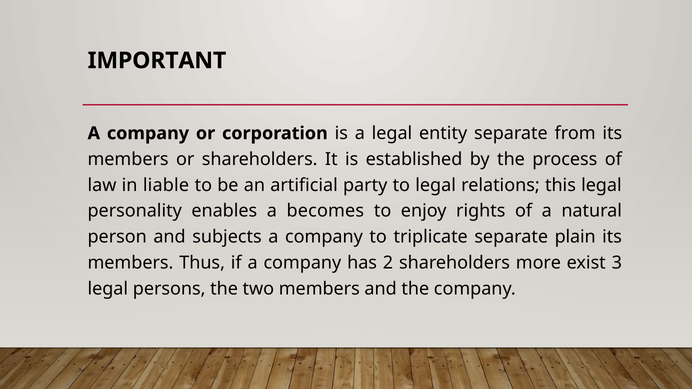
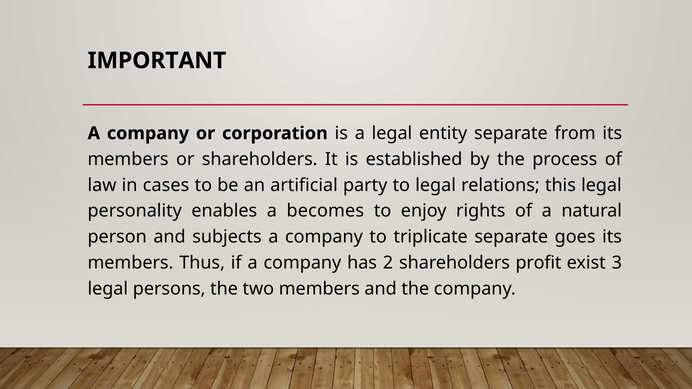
liable: liable -> cases (166, 185)
plain: plain -> goes (575, 237)
more: more -> profit (538, 263)
